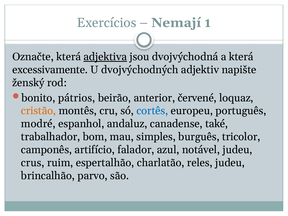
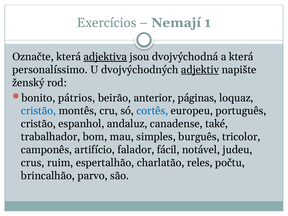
excessivamente: excessivamente -> personalíssimo (50, 70)
adjektiv underline: none -> present (200, 70)
červené: červené -> páginas (197, 98)
cristão colour: orange -> blue (38, 111)
modré: modré -> cristão (38, 124)
azul: azul -> fácil (168, 150)
reles judeu: judeu -> počtu (230, 163)
